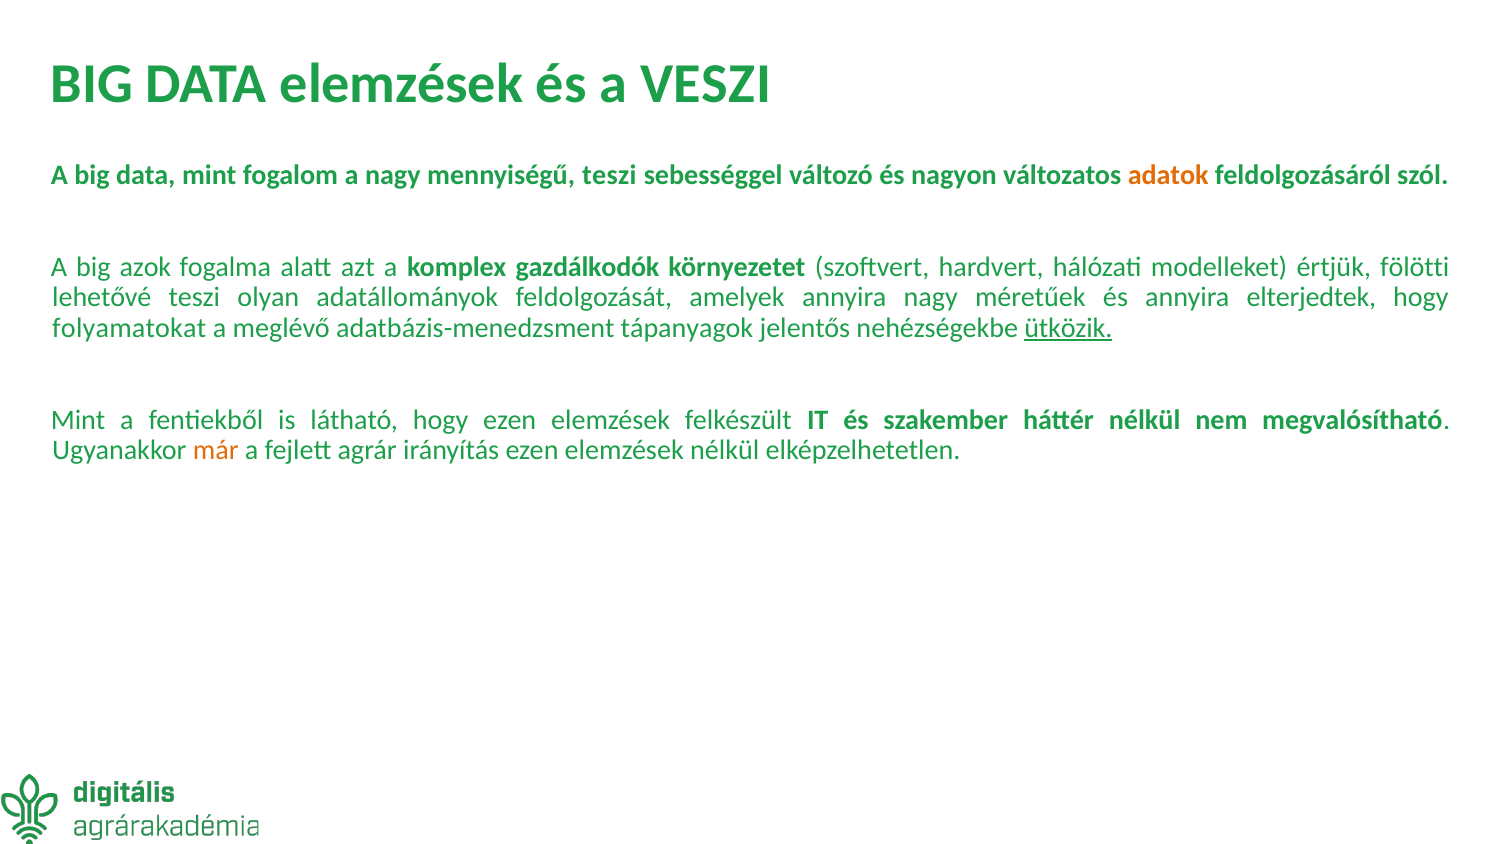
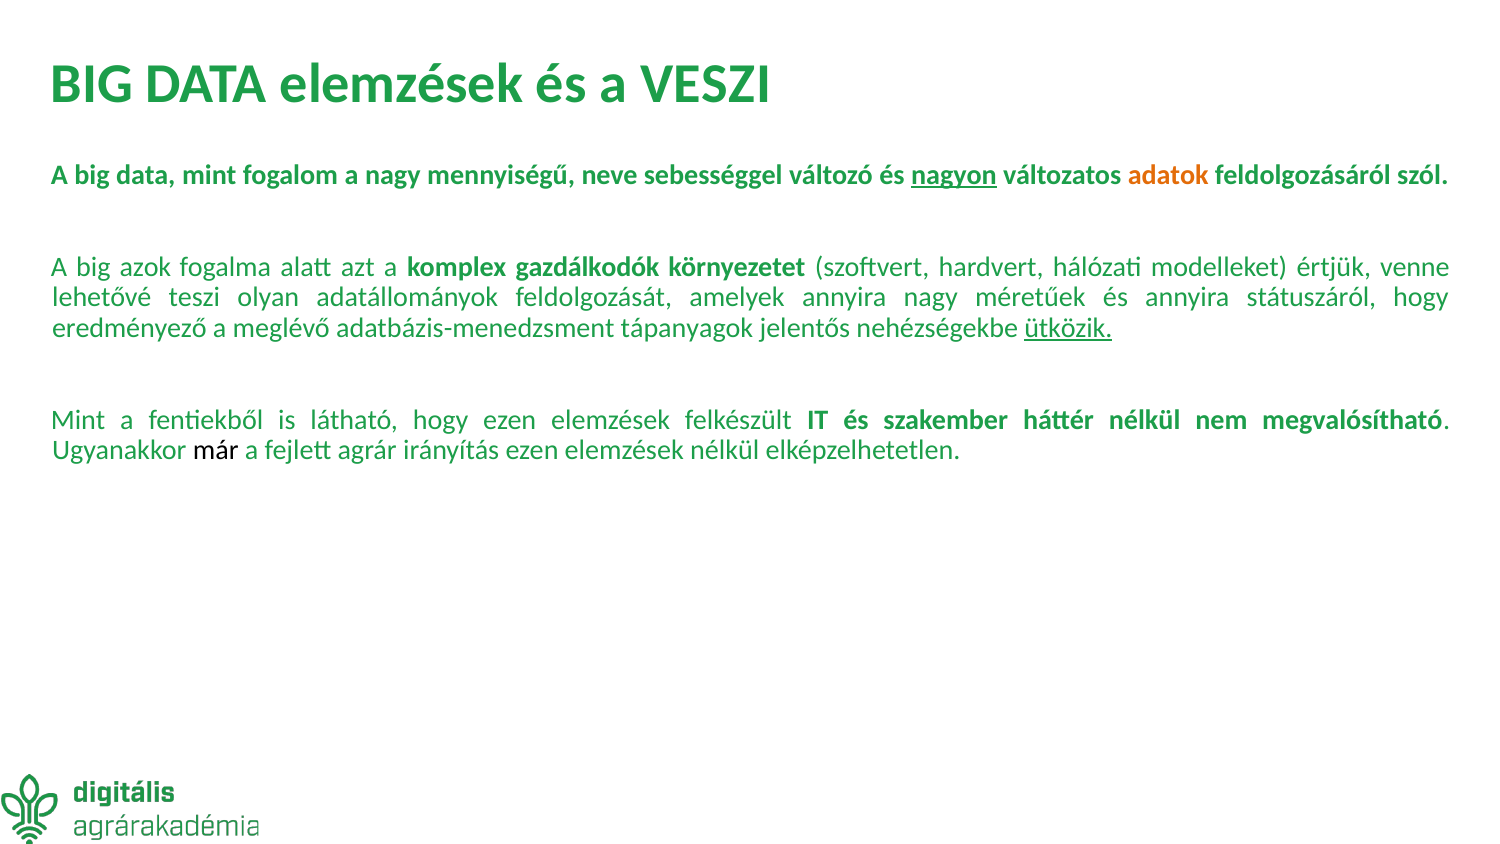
mennyiségű teszi: teszi -> neve (610, 175)
nagyon underline: none -> present (954, 175)
fölötti: fölötti -> venne (1415, 267)
elterjedtek: elterjedtek -> státuszáról (1311, 297)
folyamatokat: folyamatokat -> eredményező (129, 328)
már colour: orange -> black (216, 450)
